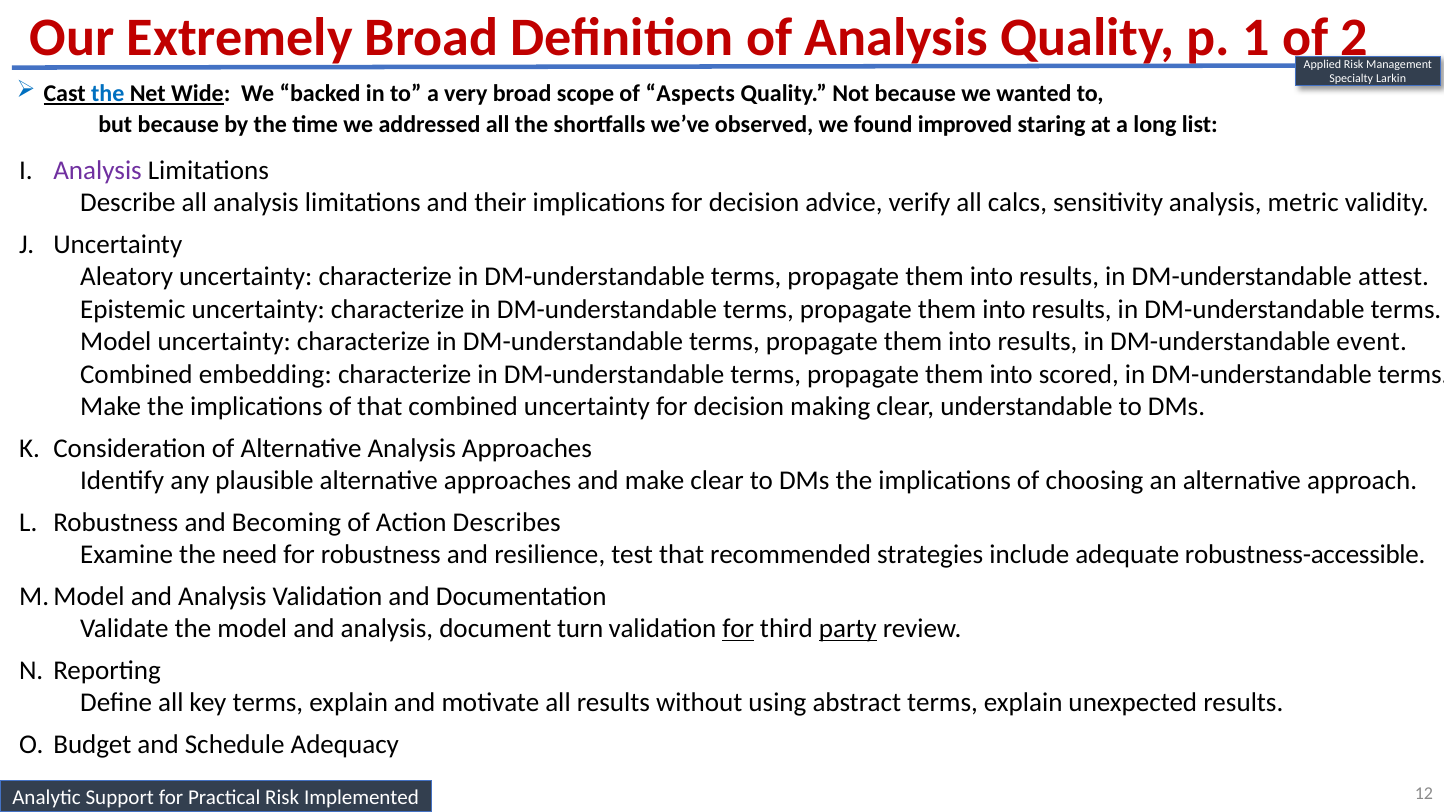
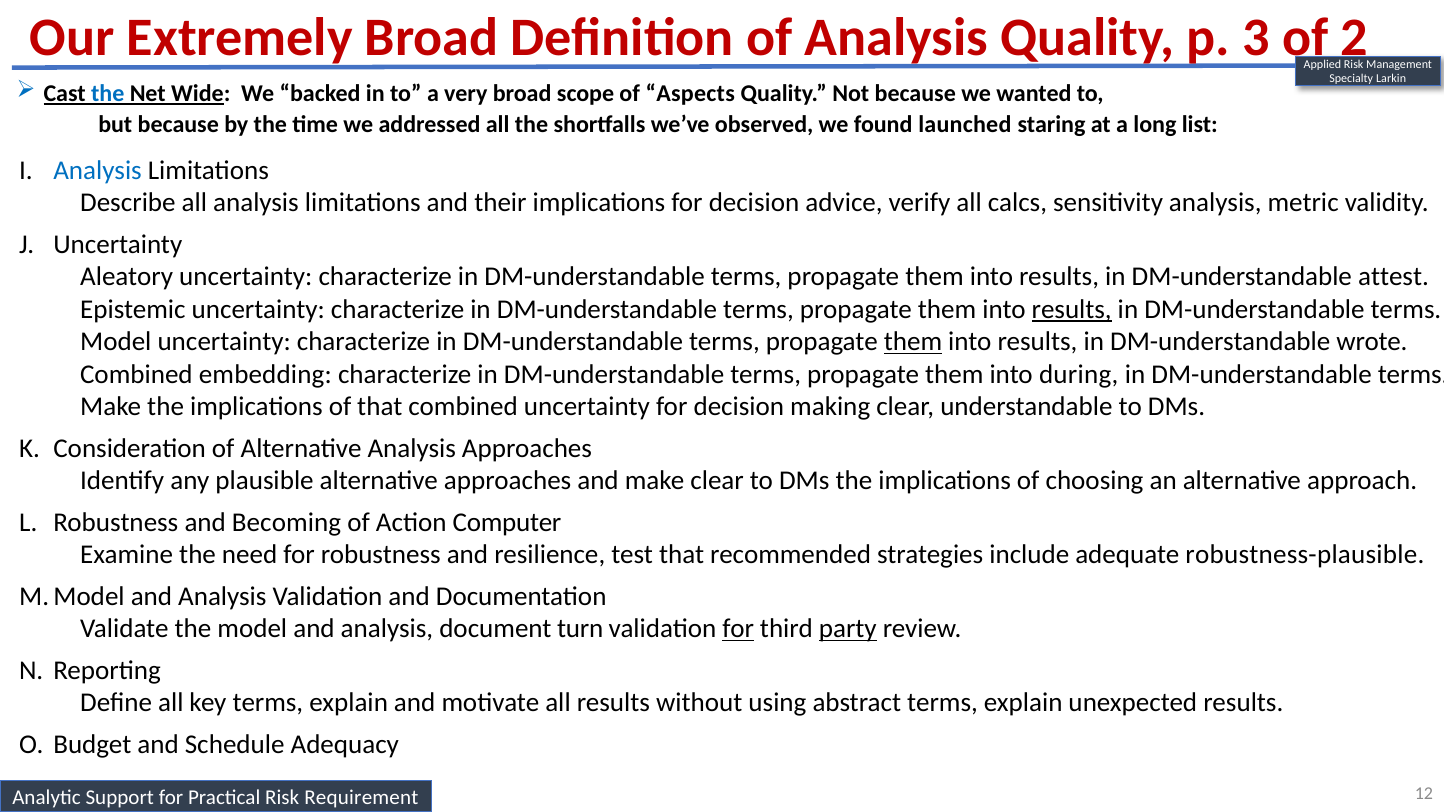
1: 1 -> 3 (1256, 37)
improved: improved -> launched (965, 124)
Analysis colour: purple -> blue (98, 171)
results underline: none -> present (1072, 310)
them underline: none -> present (913, 342)
event: event -> wrote (1372, 342)
scored: scored -> during (1079, 375)
Describes: Describes -> Computer (507, 523)
robustness-accessible: robustness-accessible -> robustness-plausible (1305, 555)
Implemented: Implemented -> Requirement (361, 798)
